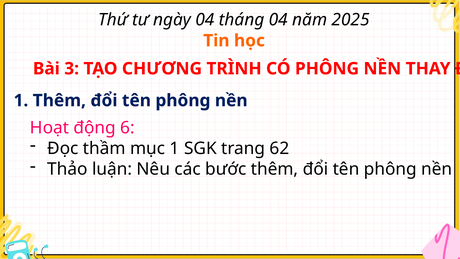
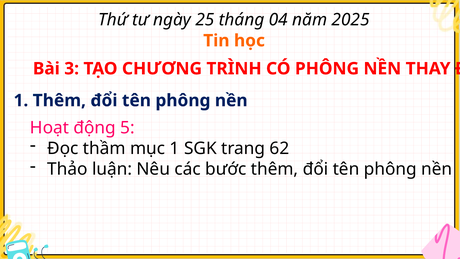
ngày 04: 04 -> 25 (205, 20)
6: 6 -> 5 (128, 128)
